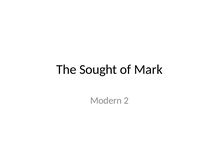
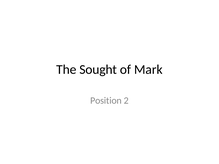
Modern: Modern -> Position (106, 101)
